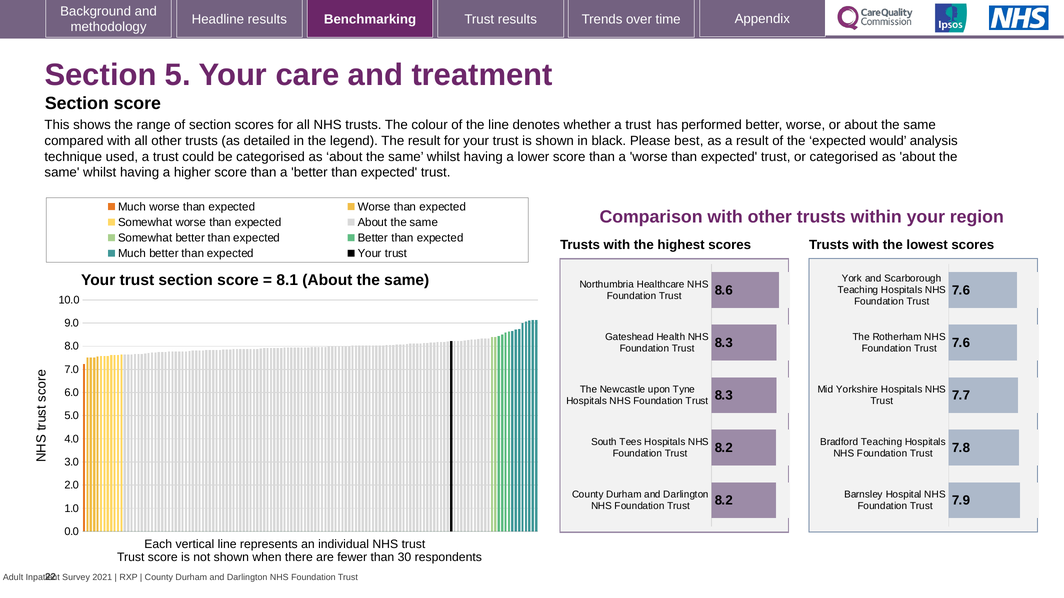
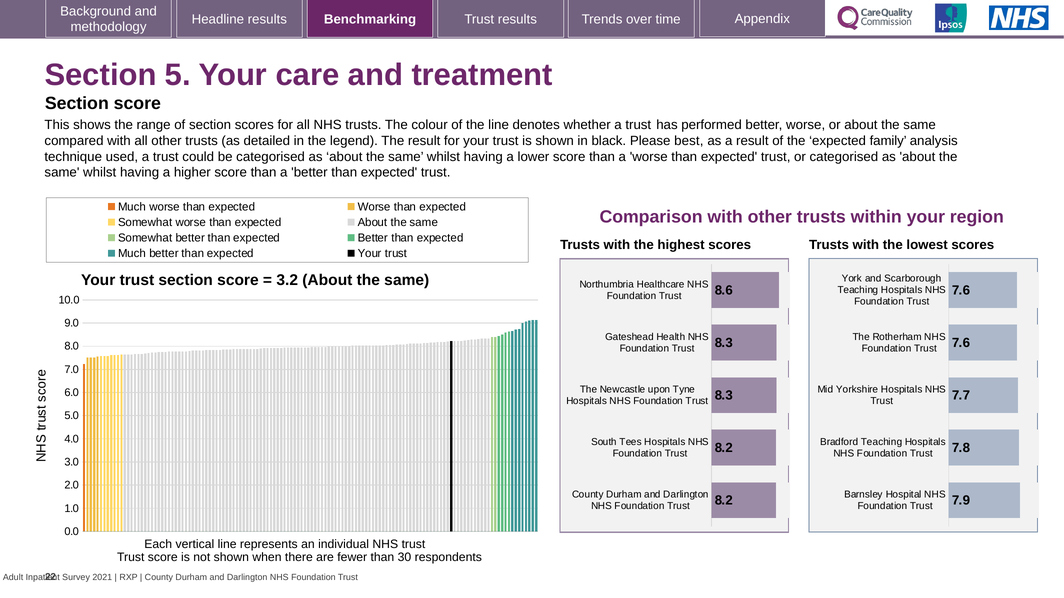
would: would -> family (888, 141)
8.1: 8.1 -> 3.2 (287, 281)
